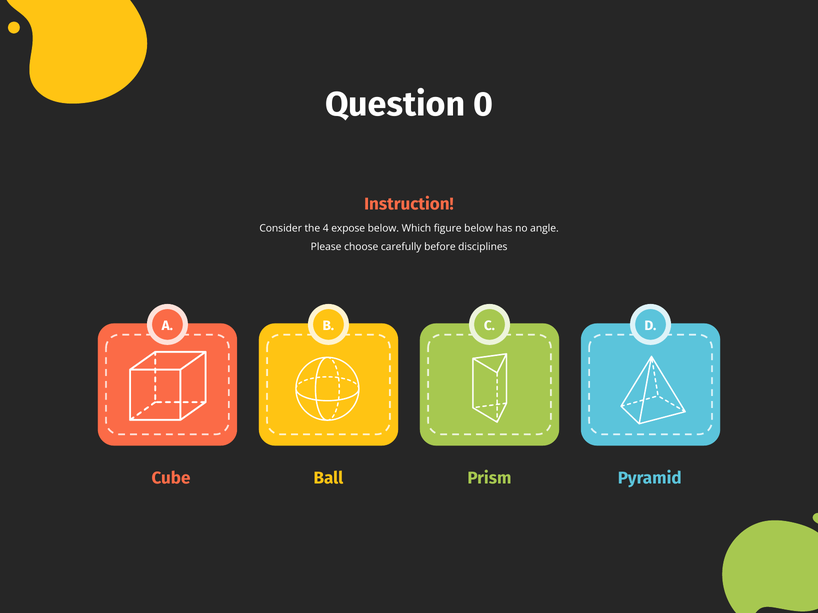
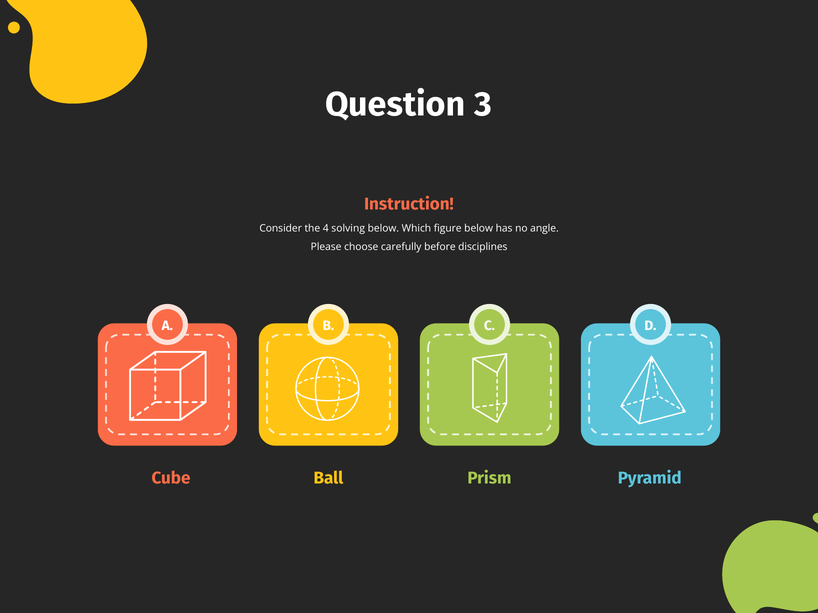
0: 0 -> 3 (483, 105)
expose: expose -> solving (348, 229)
